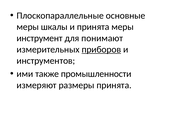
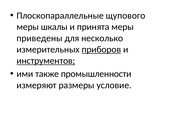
основные: основные -> щупового (126, 16)
инструмент: инструмент -> приведены (40, 38)
понимают: понимают -> несколько (102, 38)
инструментов underline: none -> present (46, 61)
размеры принята: принята -> условие (114, 86)
